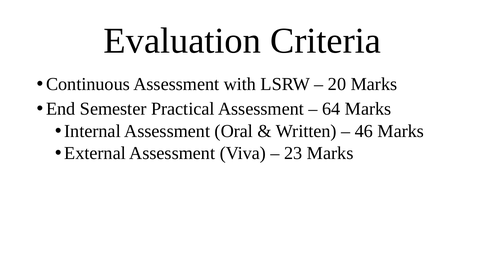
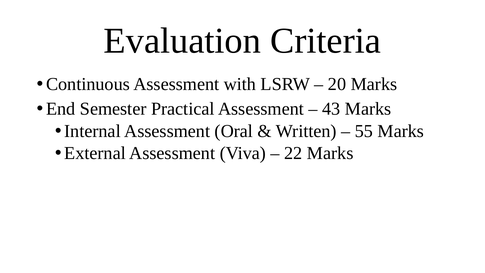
64: 64 -> 43 (331, 109)
46: 46 -> 55 (364, 131)
23: 23 -> 22 (293, 153)
